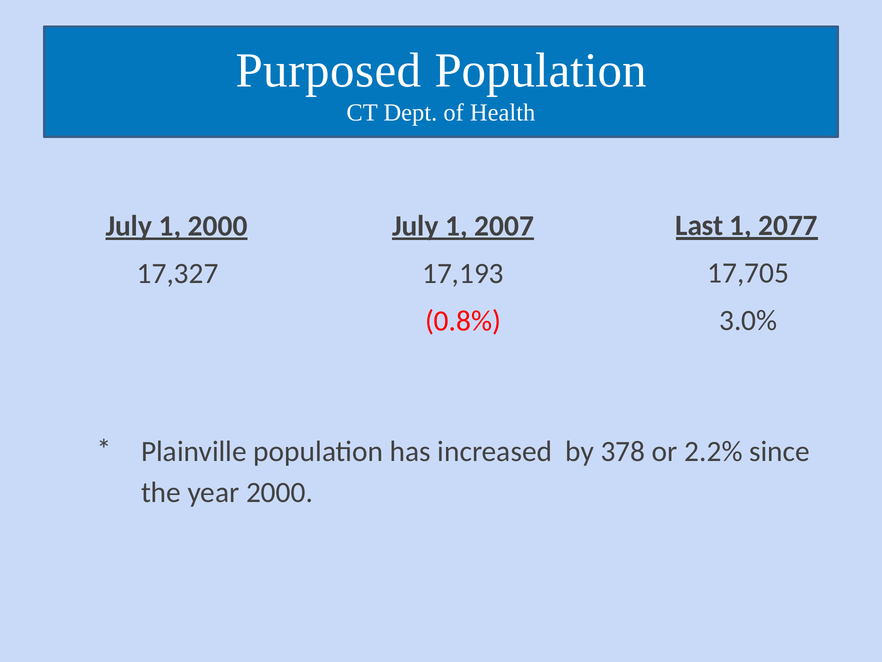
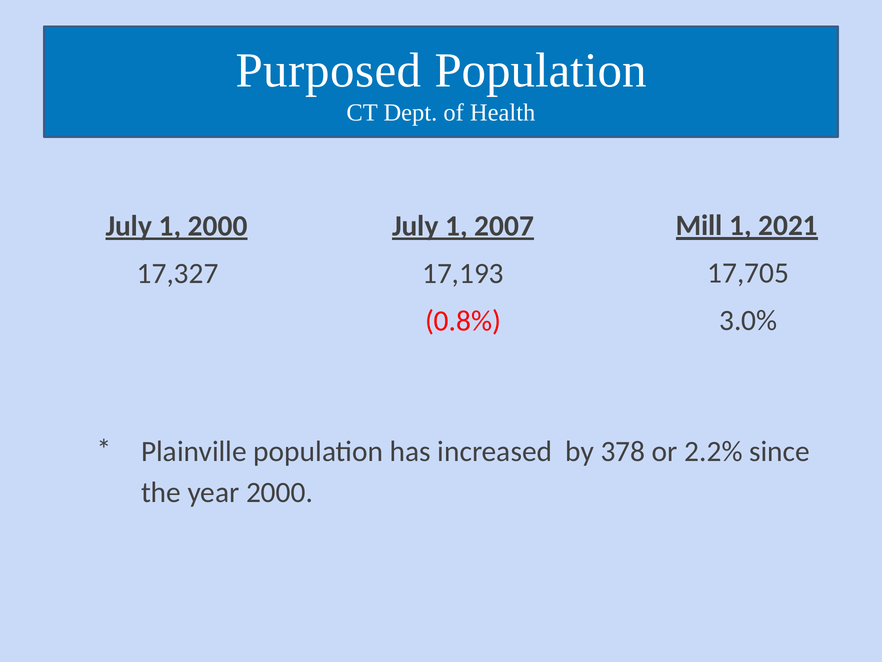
Last: Last -> Mill (699, 226)
2077: 2077 -> 2021 (788, 226)
